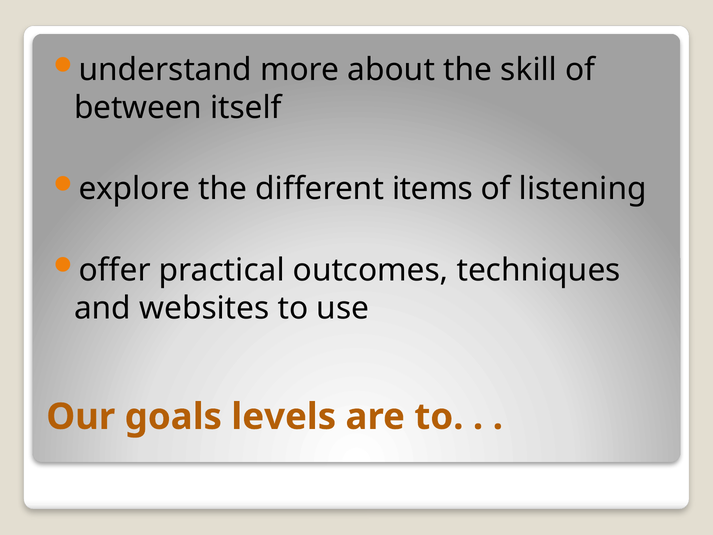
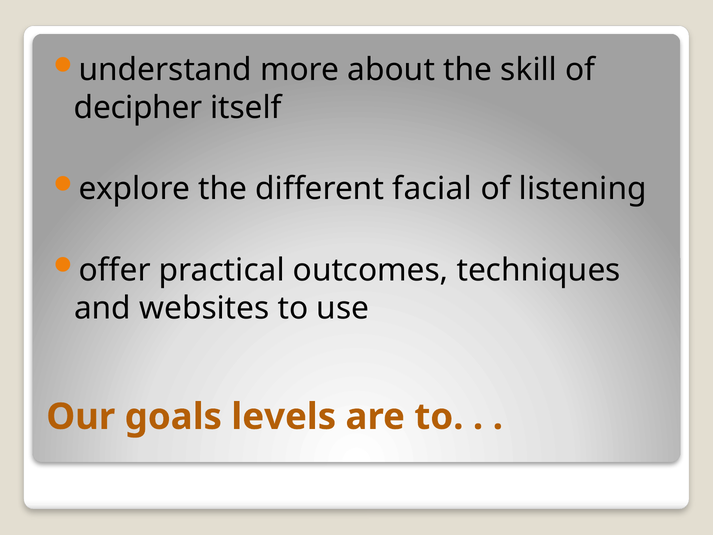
between: between -> decipher (138, 108)
items: items -> facial (432, 189)
